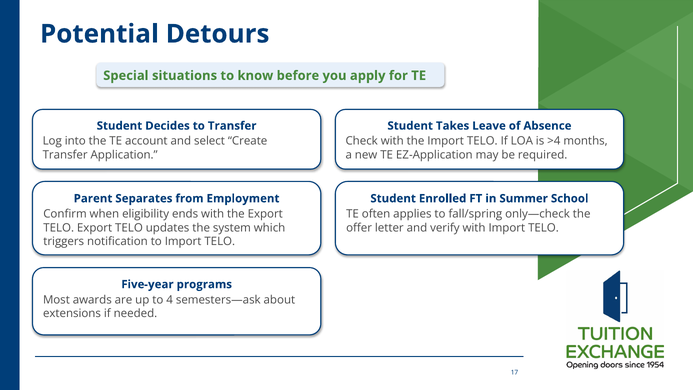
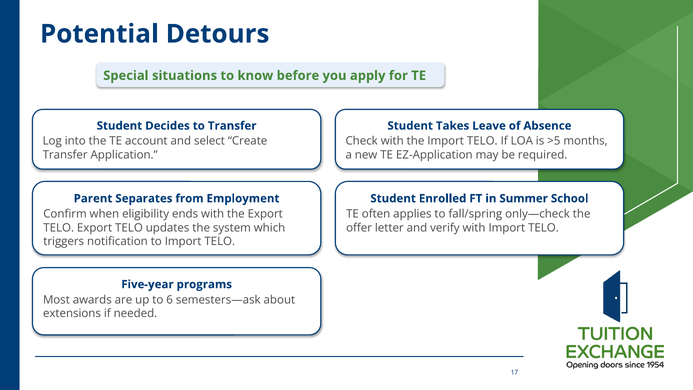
>4: >4 -> >5 (554, 141)
4: 4 -> 6 (170, 300)
